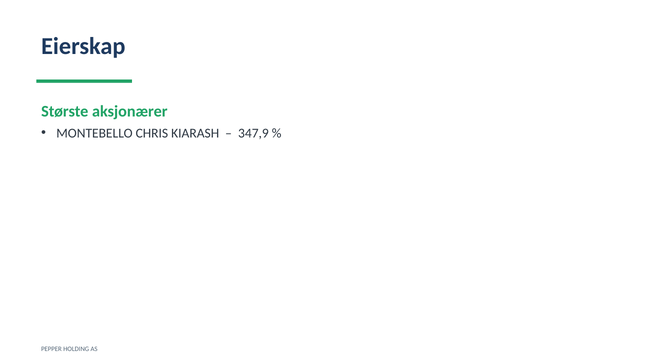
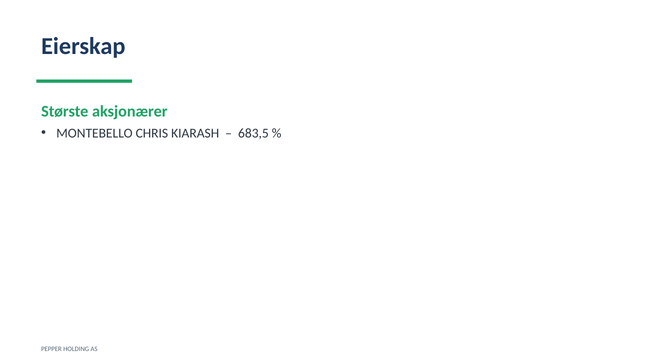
347,9: 347,9 -> 683,5 (253, 133)
